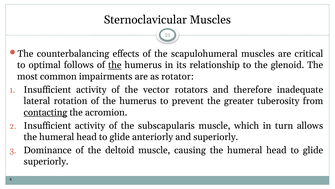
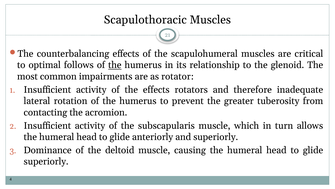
Sternoclavicular: Sternoclavicular -> Scapulothoracic (145, 20)
the vector: vector -> effects (156, 89)
contacting underline: present -> none (45, 112)
